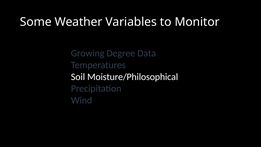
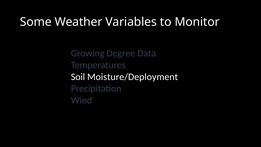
Moisture/Philosophical: Moisture/Philosophical -> Moisture/Deployment (133, 77)
